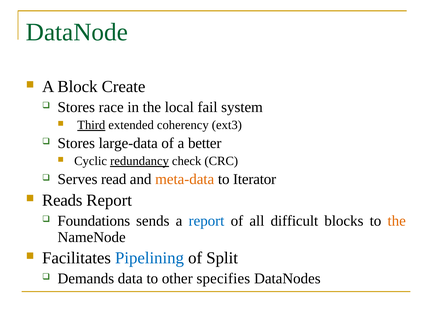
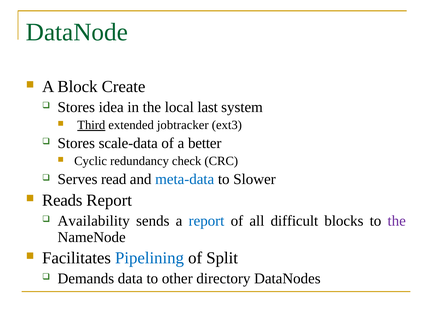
race: race -> idea (111, 107)
fail: fail -> last (208, 107)
coherency: coherency -> jobtracker (183, 125)
large-data: large-data -> scale-data (128, 143)
redundancy underline: present -> none (140, 161)
meta-data colour: orange -> blue (185, 179)
Iterator: Iterator -> Slower (255, 179)
Foundations: Foundations -> Availability (94, 221)
the colour: orange -> purple (397, 221)
specifies: specifies -> directory (223, 279)
